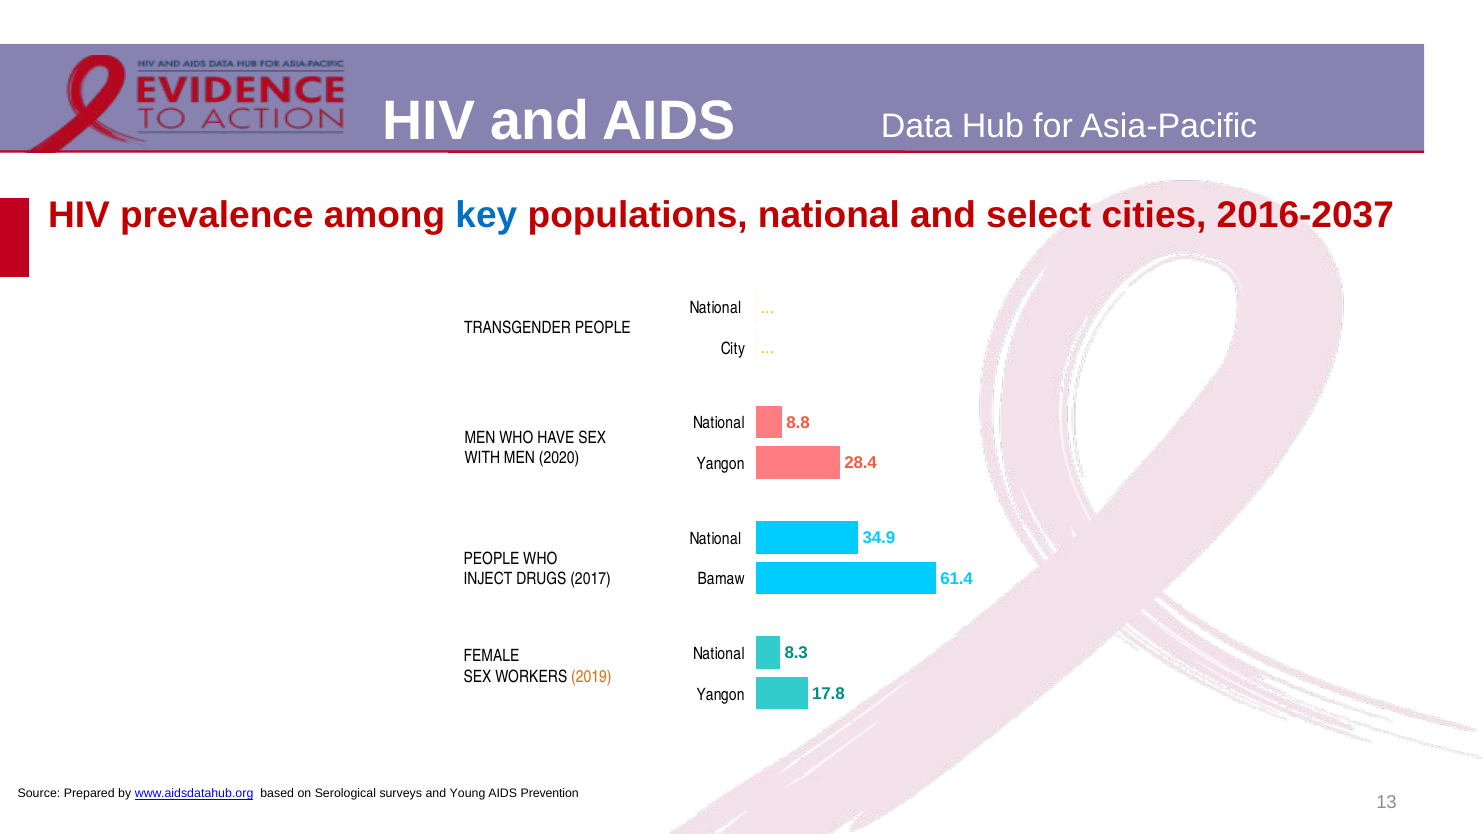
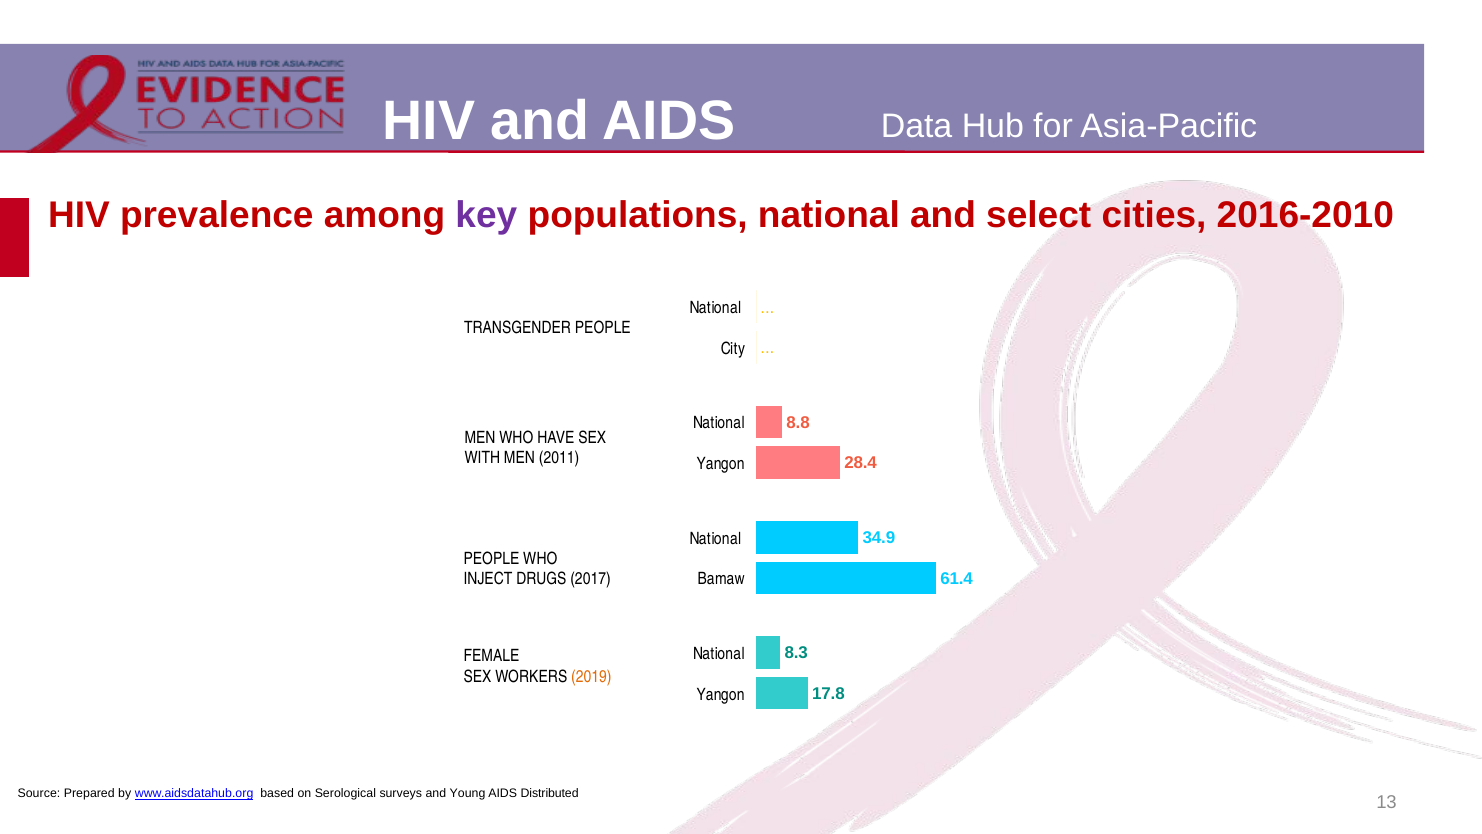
key colour: blue -> purple (486, 215)
2016-2037: 2016-2037 -> 2016-2010 (1305, 215)
2020: 2020 -> 2011 (559, 458)
Prevention: Prevention -> Distributed (550, 793)
